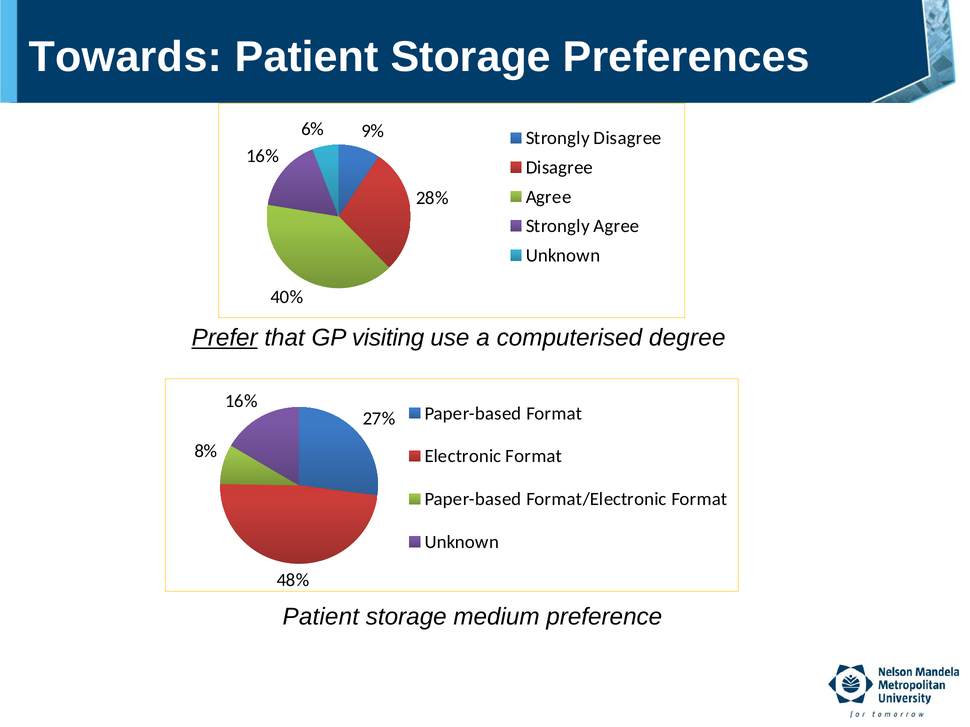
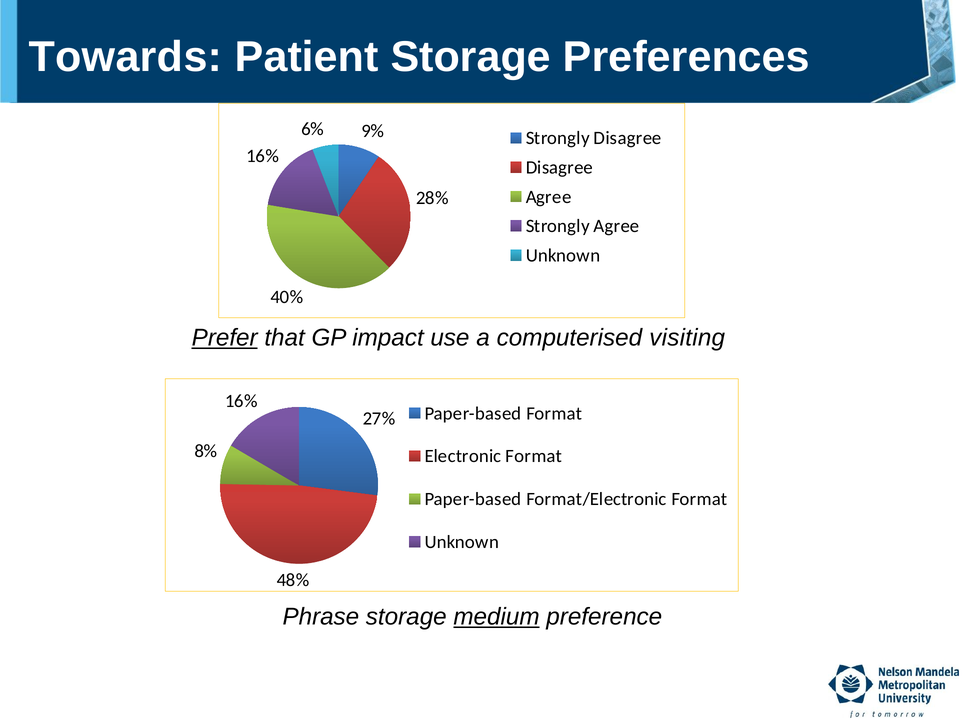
visiting: visiting -> impact (388, 338)
degree: degree -> visiting (687, 338)
Patient: Patient -> Phrase (321, 617)
medium underline: none -> present (497, 617)
